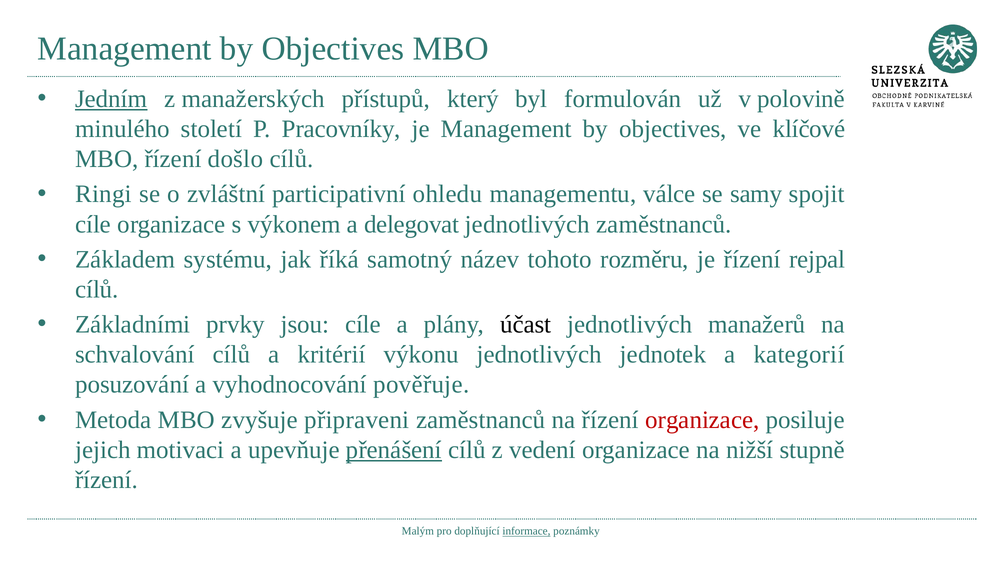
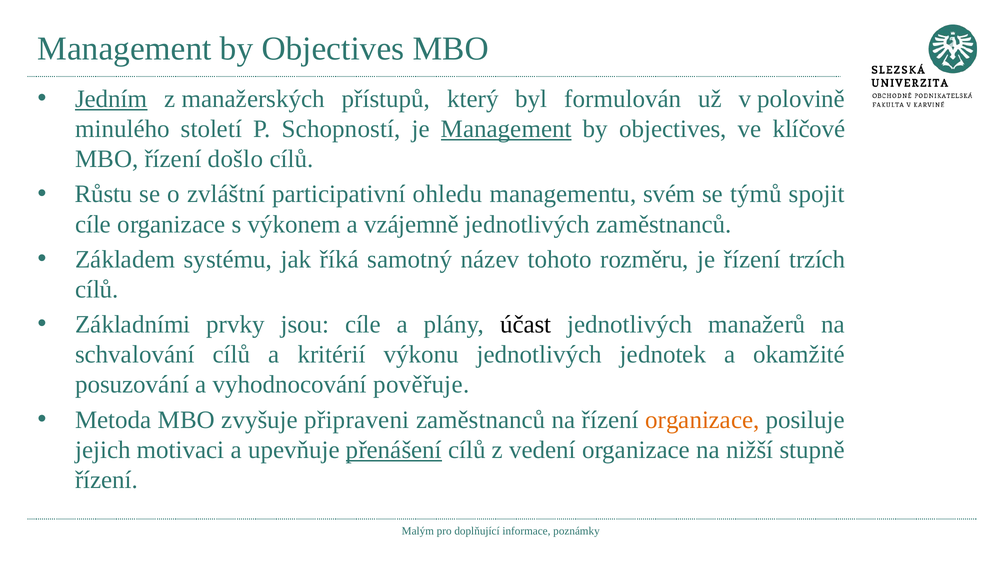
Pracovníky: Pracovníky -> Schopností (341, 129)
Management underline: none -> present (506, 129)
Ringi: Ringi -> Růstu (104, 194)
válce: válce -> svém (669, 194)
samy: samy -> týmů (756, 194)
delegovat: delegovat -> vzájemně (412, 224)
rejpal: rejpal -> trzích (817, 259)
kategorií: kategorií -> okamžité (799, 354)
organizace colour: red -> orange (702, 419)
informace underline: present -> none (526, 531)
